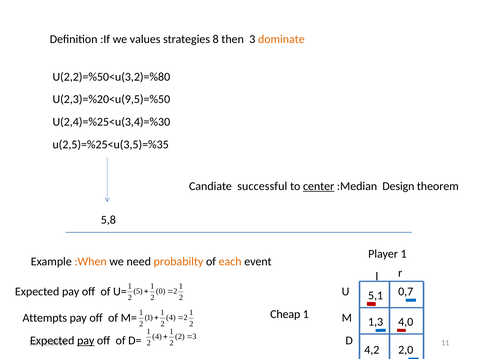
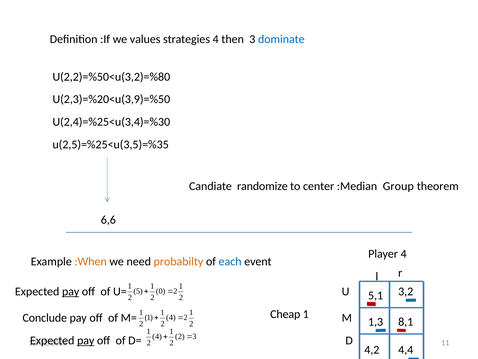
strategies 8: 8 -> 4 (216, 39)
dominate colour: orange -> blue (281, 39)
U(2,3)=%20<u(9,5)=%50: U(2,3)=%20<u(9,5)=%50 -> U(2,3)=%20<u(3,9)=%50 (111, 99)
successful: successful -> randomize (262, 186)
center underline: present -> none (319, 186)
Design: Design -> Group (398, 186)
5,8: 5,8 -> 6,6 (108, 220)
Player 1: 1 -> 4 (404, 254)
each colour: orange -> blue (230, 261)
pay underline: none -> present (71, 291)
0,7: 0,7 -> 3,2 (406, 291)
Attempts: Attempts -> Conclude (45, 318)
4,0: 4,0 -> 8,1 (406, 321)
2,0: 2,0 -> 4,4 (406, 350)
